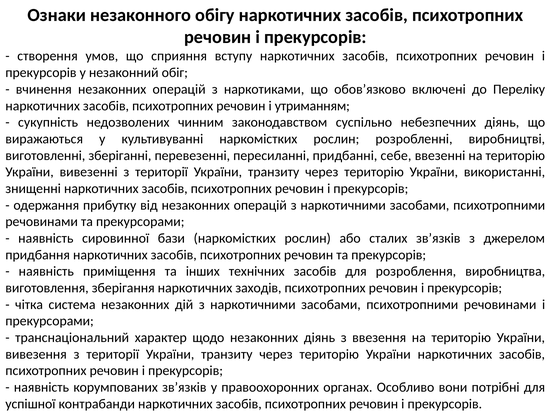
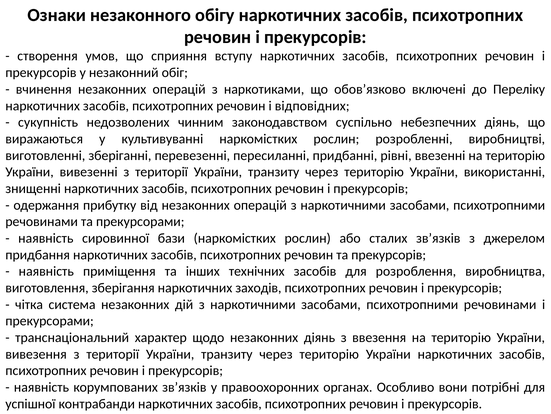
утриманням: утриманням -> відповідних (312, 106)
себе: себе -> рівні (396, 155)
